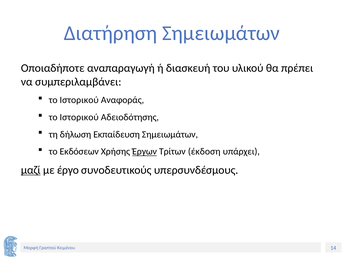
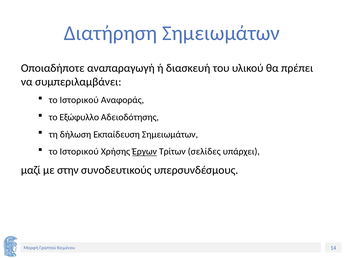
Ιστορικού: Ιστορικού -> Εξώφυλλο (79, 117)
Εκδόσεων: Εκδόσεων -> Ιστορικού (79, 152)
έκδοση: έκδοση -> σελίδες (204, 152)
μαζί underline: present -> none (31, 170)
έργο: έργο -> στην (68, 170)
